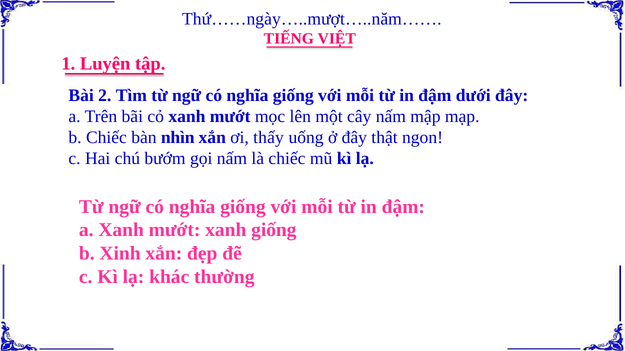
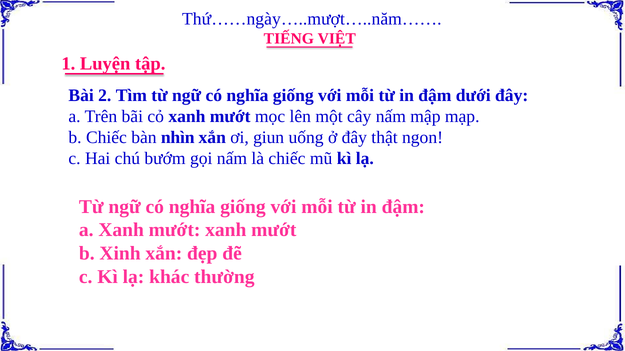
thấy: thấy -> giun (269, 138)
mướt xanh giống: giống -> mướt (274, 230)
